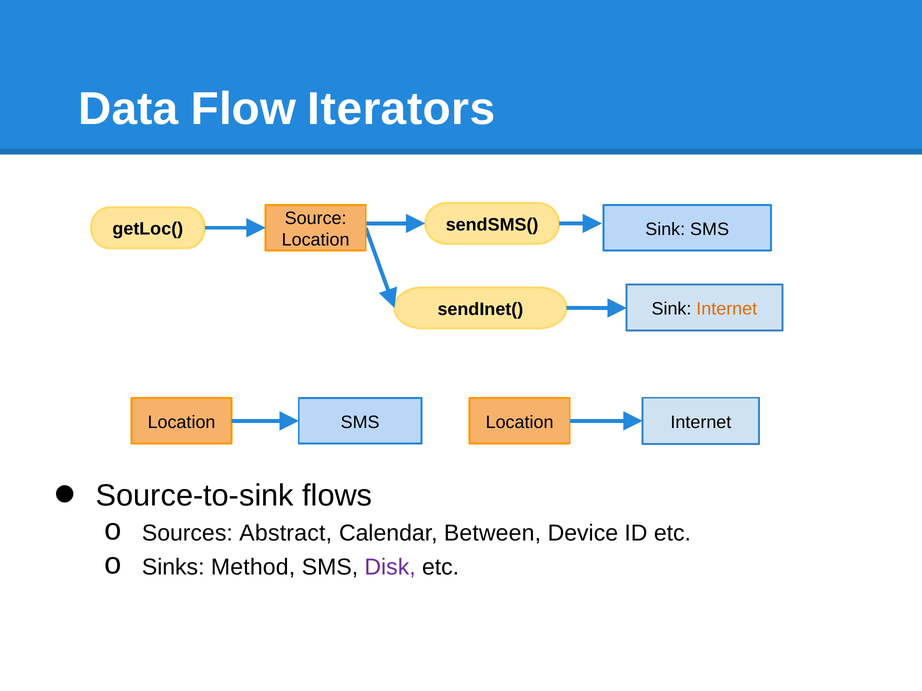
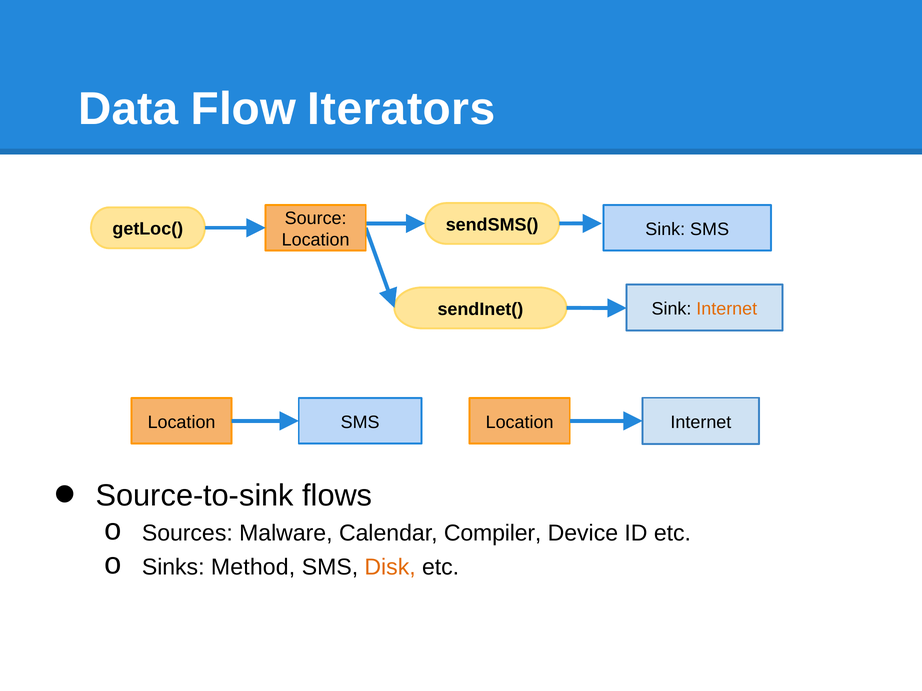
Abstract: Abstract -> Malware (286, 534)
Between: Between -> Compiler (493, 534)
Disk colour: purple -> orange (390, 567)
